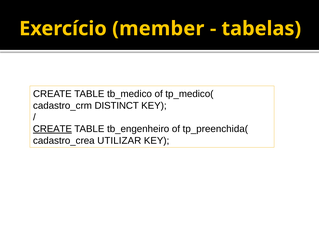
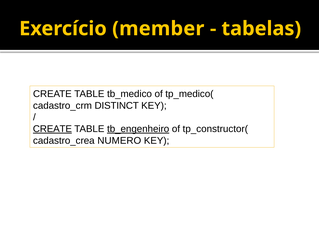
tb_engenheiro underline: none -> present (138, 129)
tp_preenchida(: tp_preenchida( -> tp_constructor( (215, 129)
UTILIZAR: UTILIZAR -> NUMERO (119, 141)
